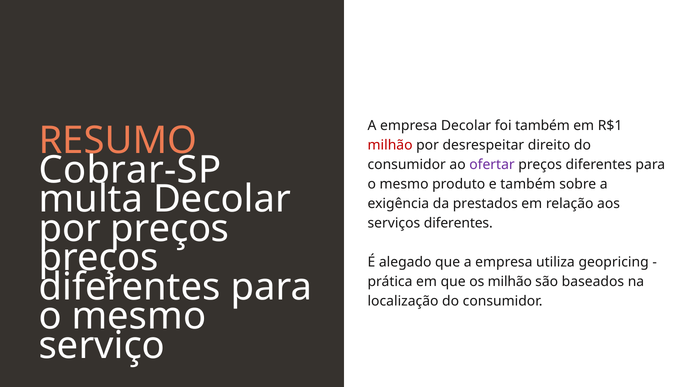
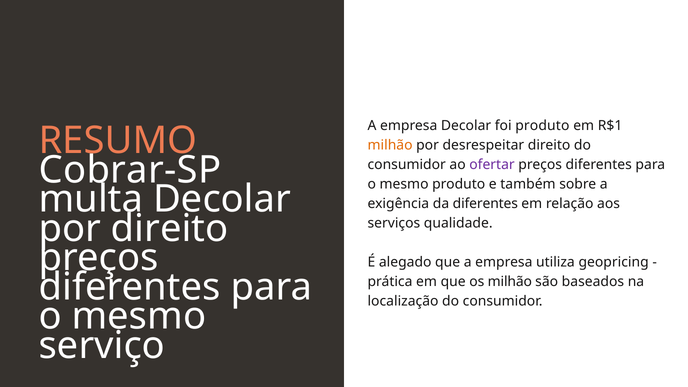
foi também: também -> produto (542, 126)
milhão colour: red -> orange (390, 145)
da prestados: prestados -> diferentes (485, 204)
por preços: preços -> direito (170, 229)
serviços diferentes: diferentes -> qualidade (458, 223)
